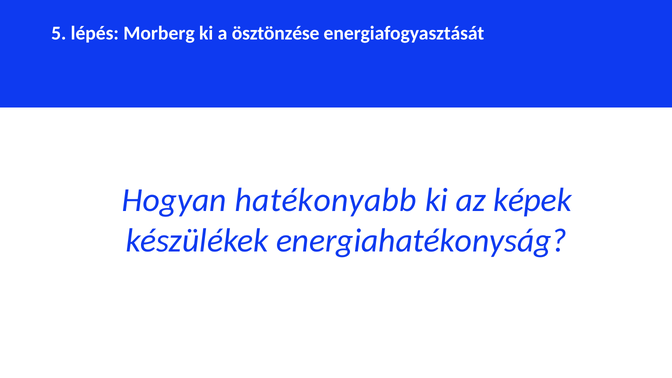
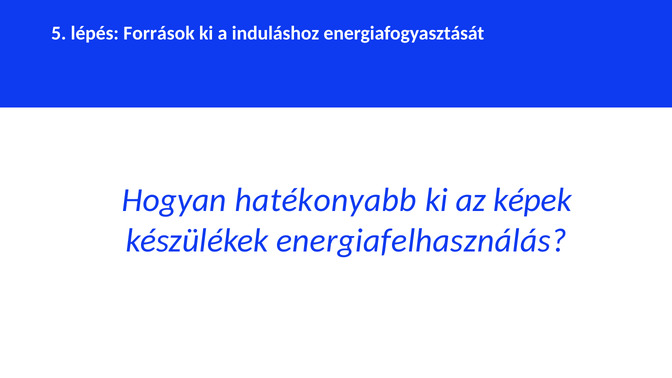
Morberg: Morberg -> Források (159, 33)
ösztönzése: ösztönzése -> induláshoz (276, 33)
energiahatékonyság: energiahatékonyság -> energiafelhasználás (421, 241)
